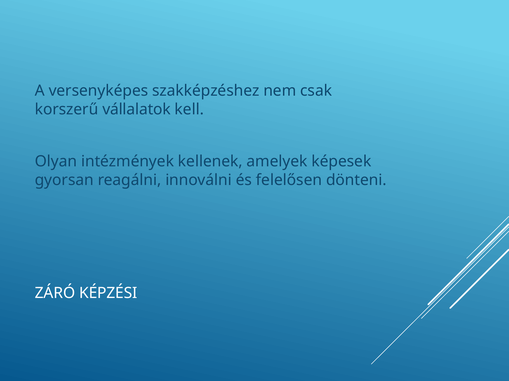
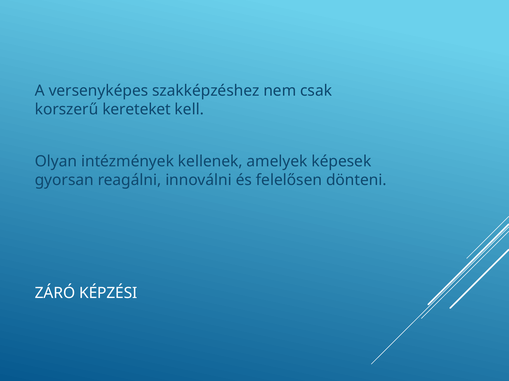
vállalatok: vállalatok -> kereteket (137, 110)
